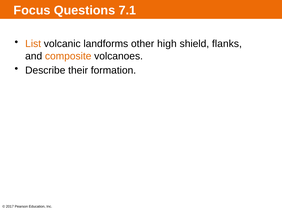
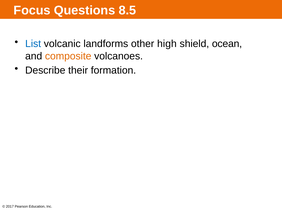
7.1: 7.1 -> 8.5 (127, 10)
List colour: orange -> blue (33, 44)
flanks: flanks -> ocean (227, 44)
